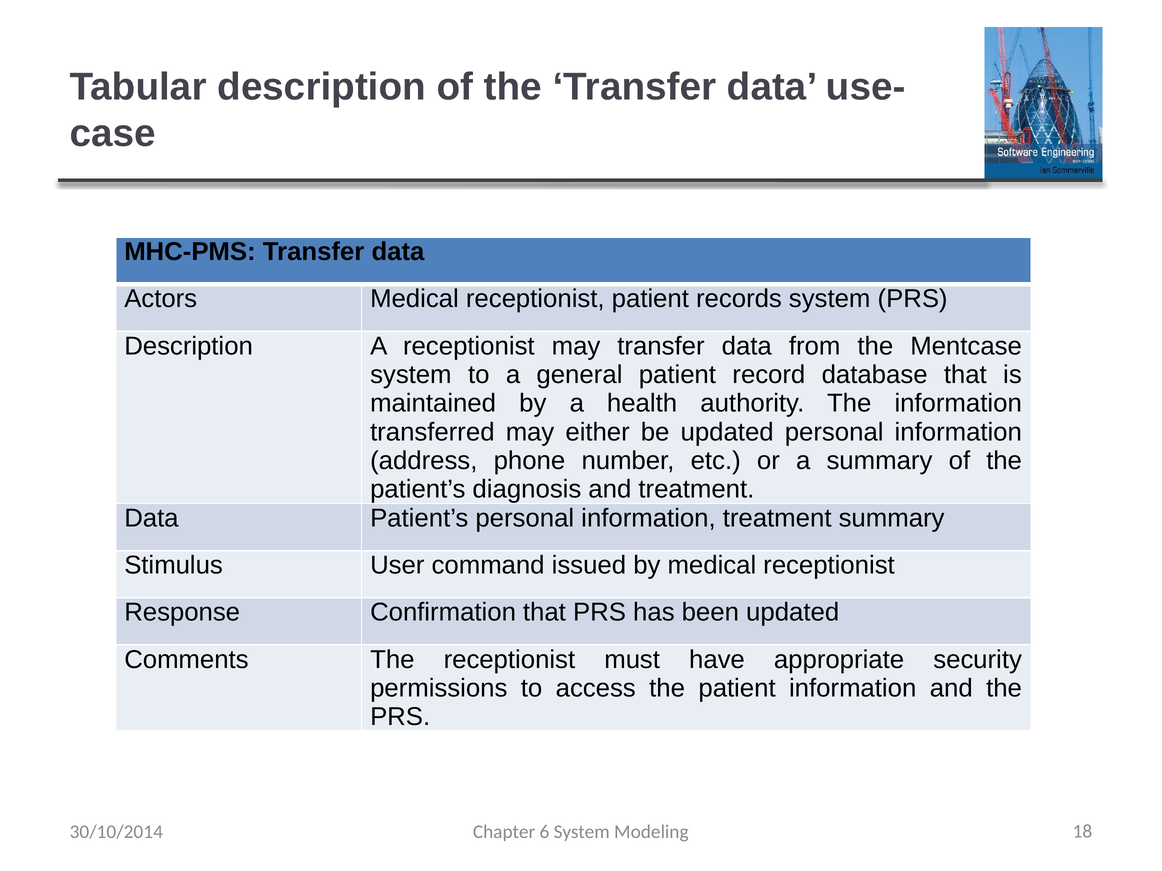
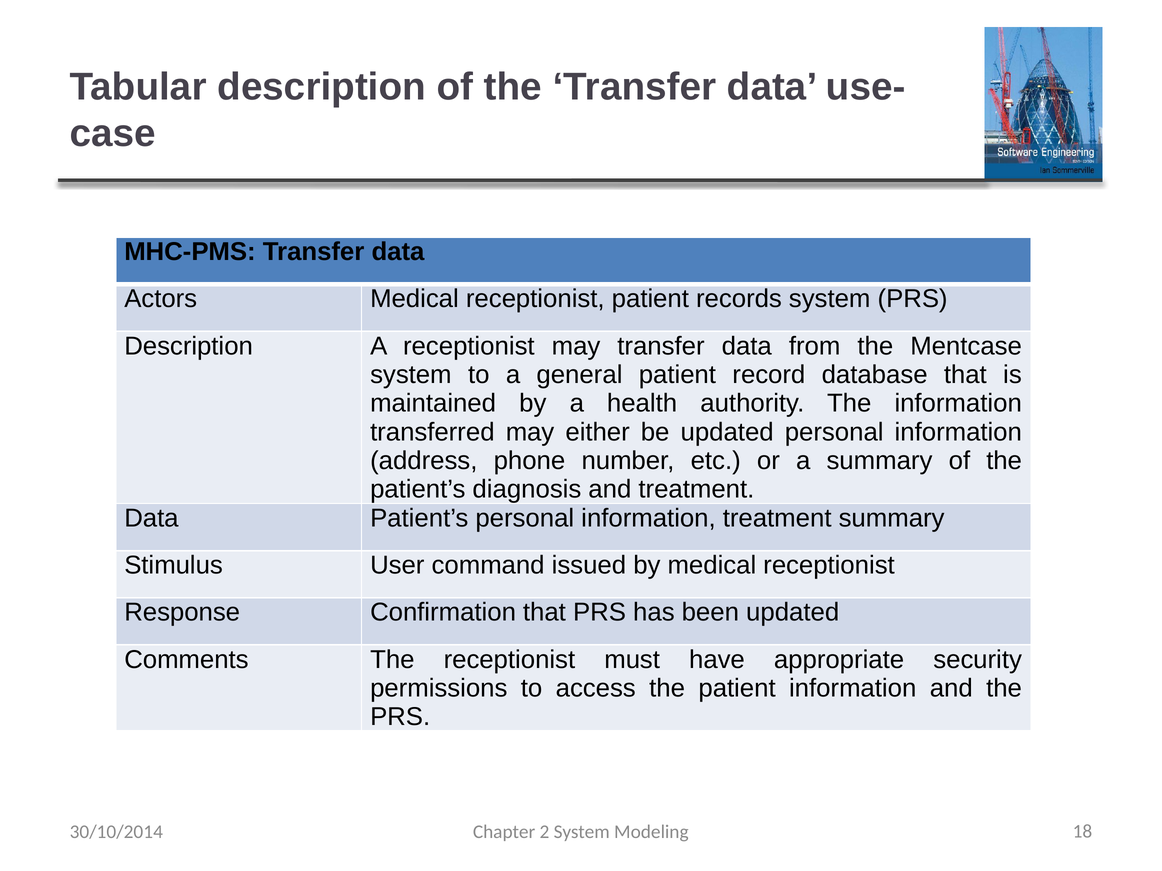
6: 6 -> 2 (545, 832)
